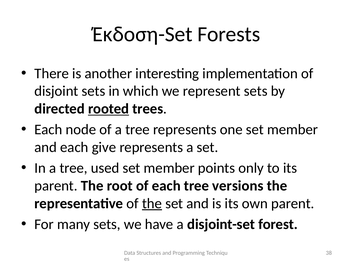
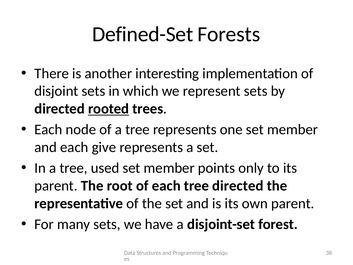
Έκδοση-Set: Έκδοση-Set -> Defined-Set (143, 34)
tree versions: versions -> directed (238, 186)
the underline: present -> none (152, 203)
